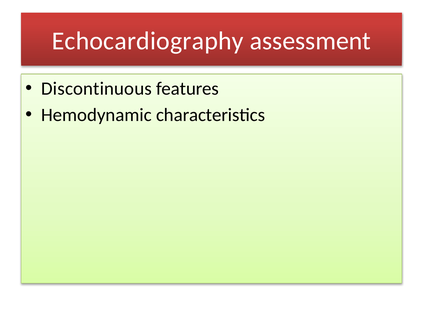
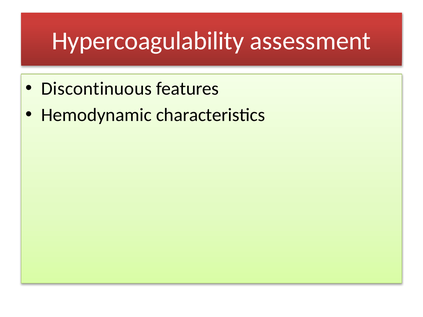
Echocardiography: Echocardiography -> Hypercoagulability (148, 41)
